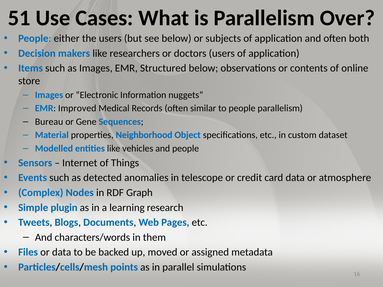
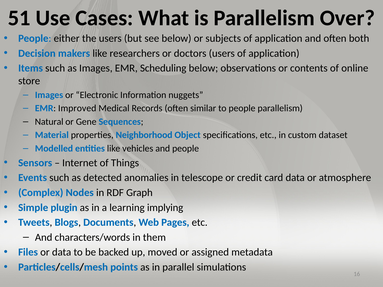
Structured: Structured -> Scheduling (163, 68)
Bureau: Bureau -> Natural (49, 122)
research: research -> implying (165, 208)
